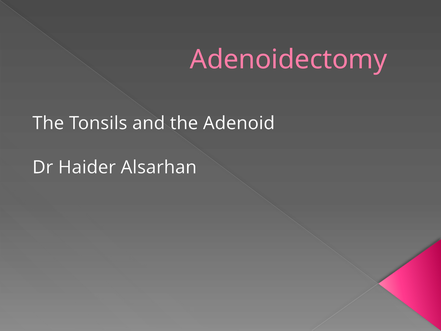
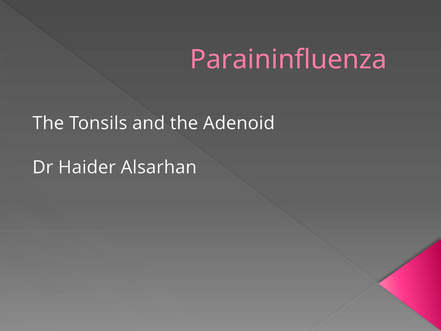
Adenoidectomy: Adenoidectomy -> Paraininfluenza (288, 60)
